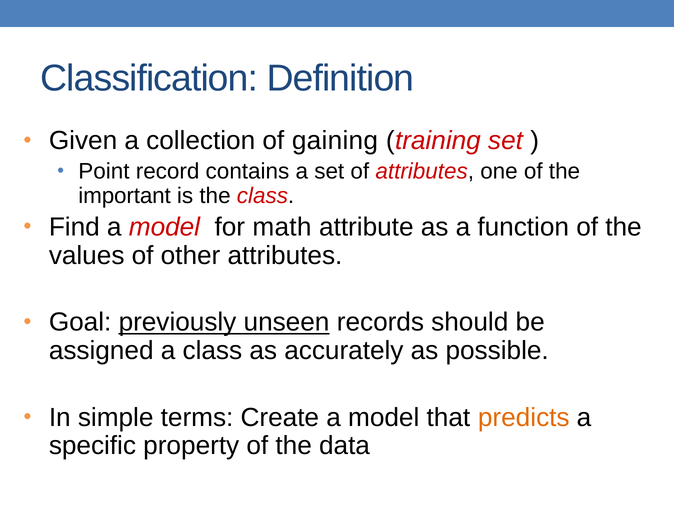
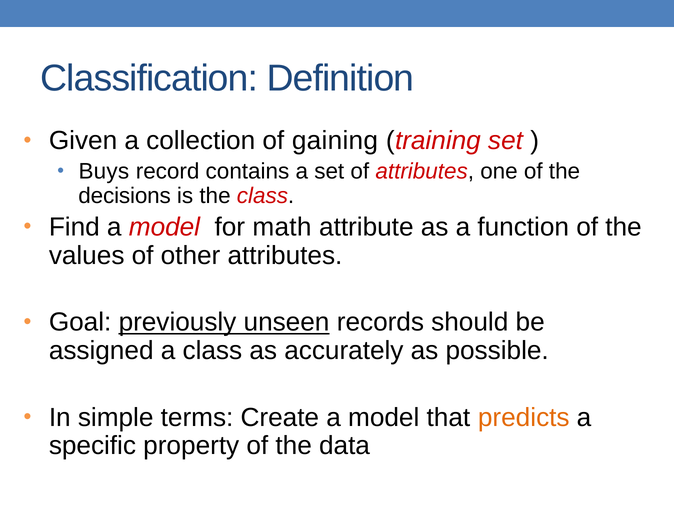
Point: Point -> Buys (104, 172)
important: important -> decisions (125, 196)
